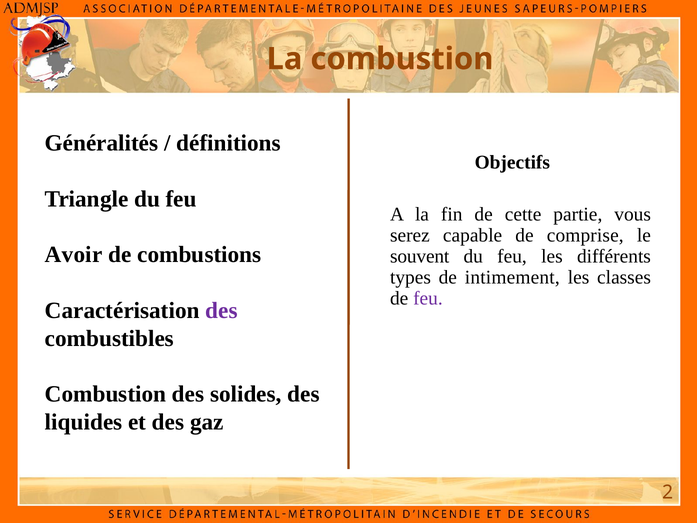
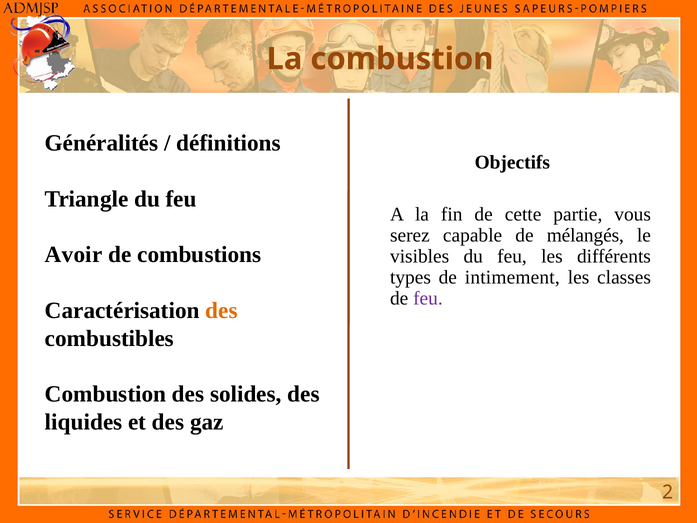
comprise: comprise -> mélangés (585, 235)
souvent: souvent -> visibles (420, 256)
des colour: purple -> orange (222, 310)
